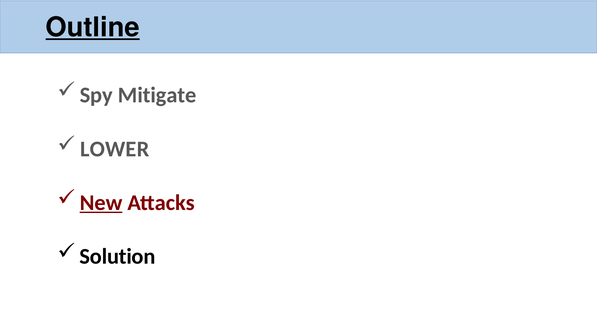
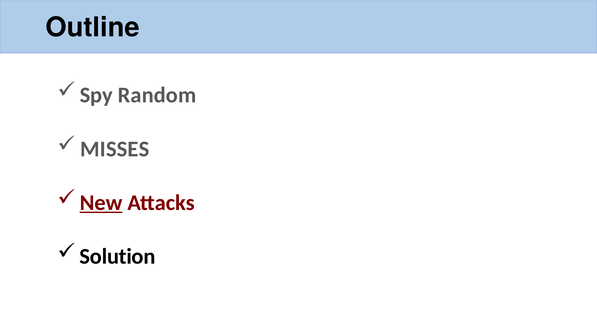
Outline underline: present -> none (93, 27)
Mitigate: Mitigate -> Random (157, 95)
LOWER: LOWER -> MISSES (115, 149)
